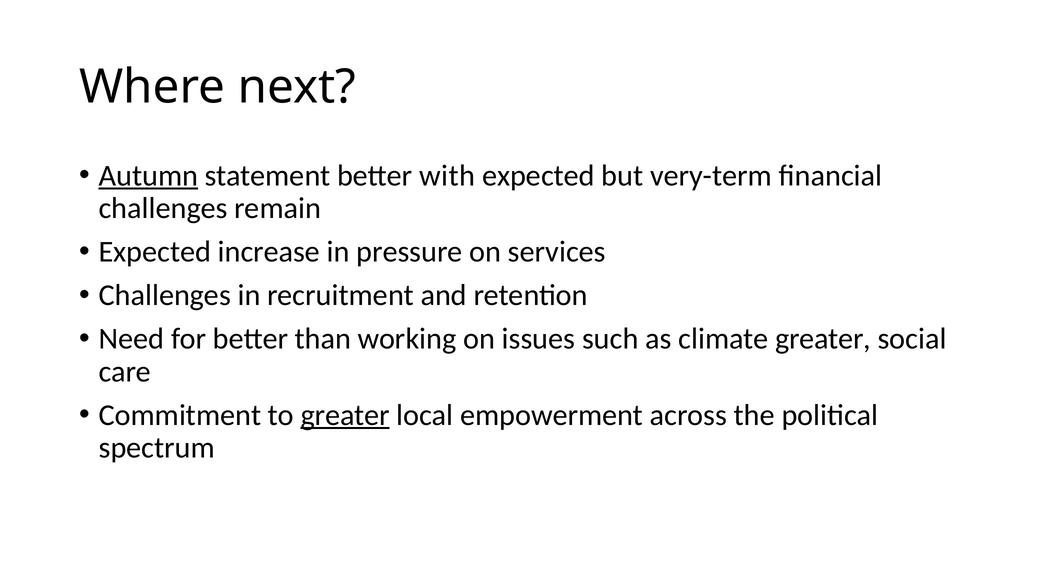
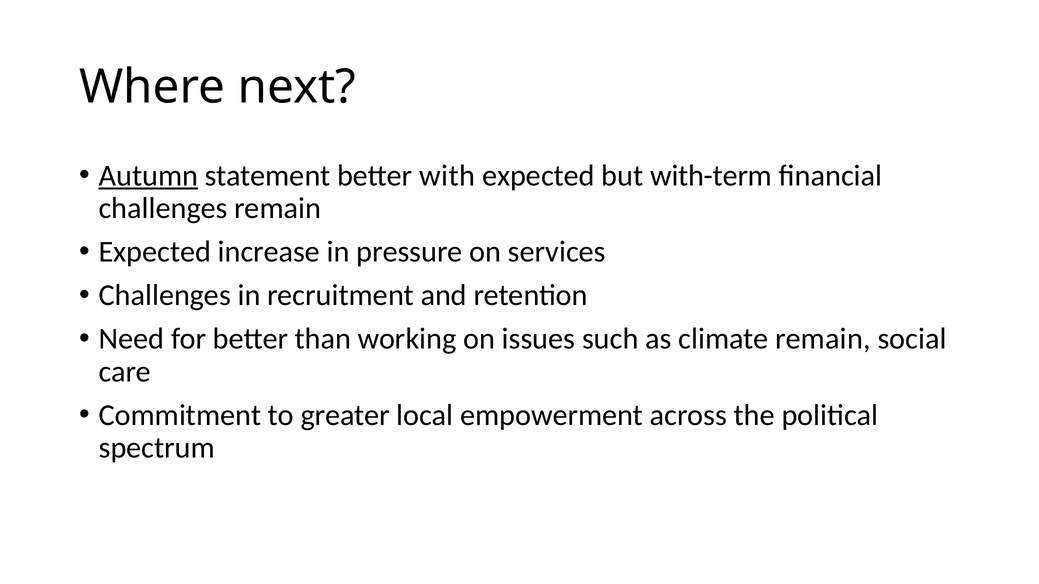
very-term: very-term -> with-term (711, 176)
climate greater: greater -> remain (823, 339)
greater underline: present -> none (345, 415)
